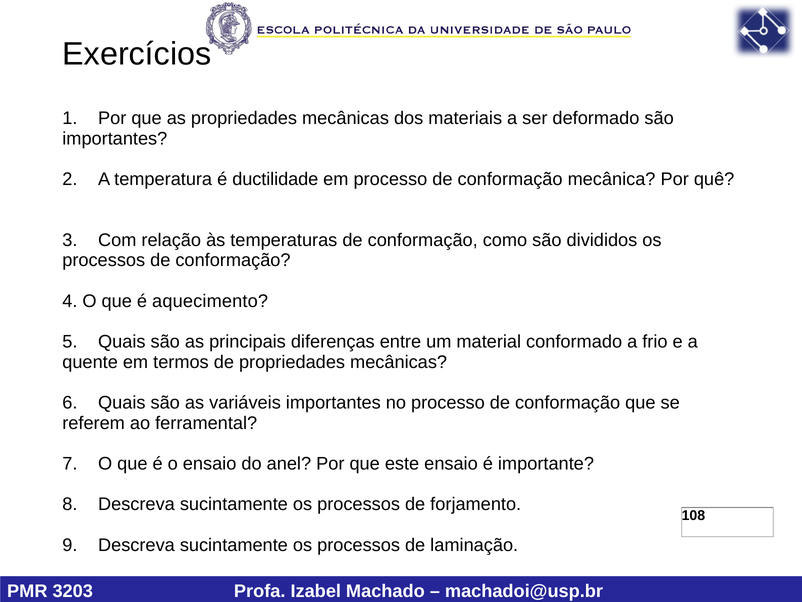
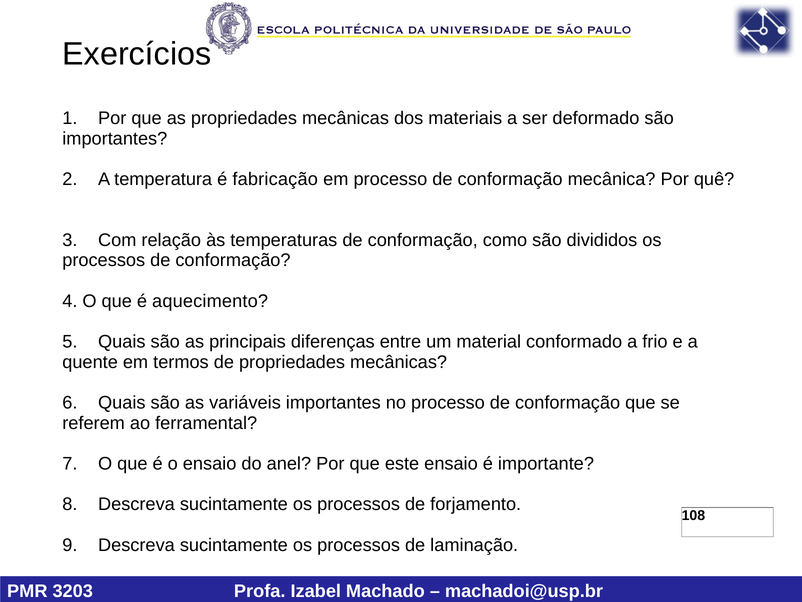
ductilidade: ductilidade -> fabricação (275, 179)
